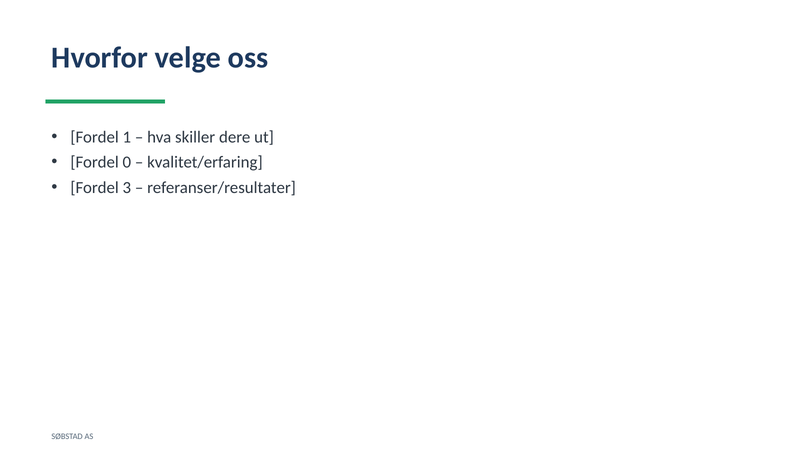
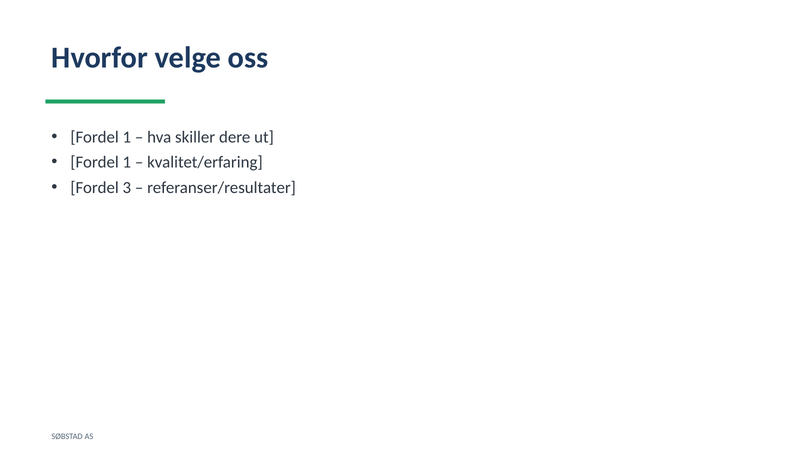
0: 0 -> 1 (127, 162)
